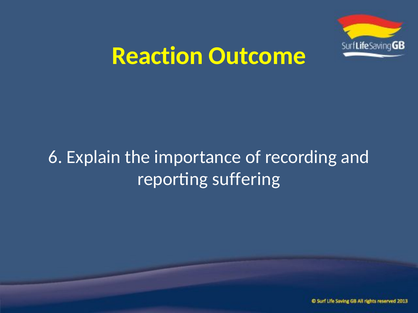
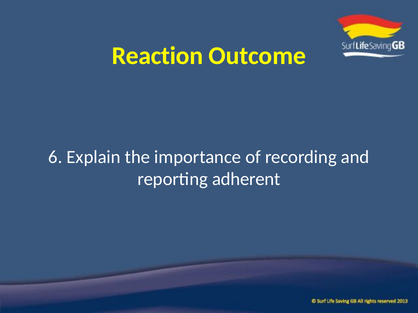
suffering: suffering -> adherent (246, 179)
